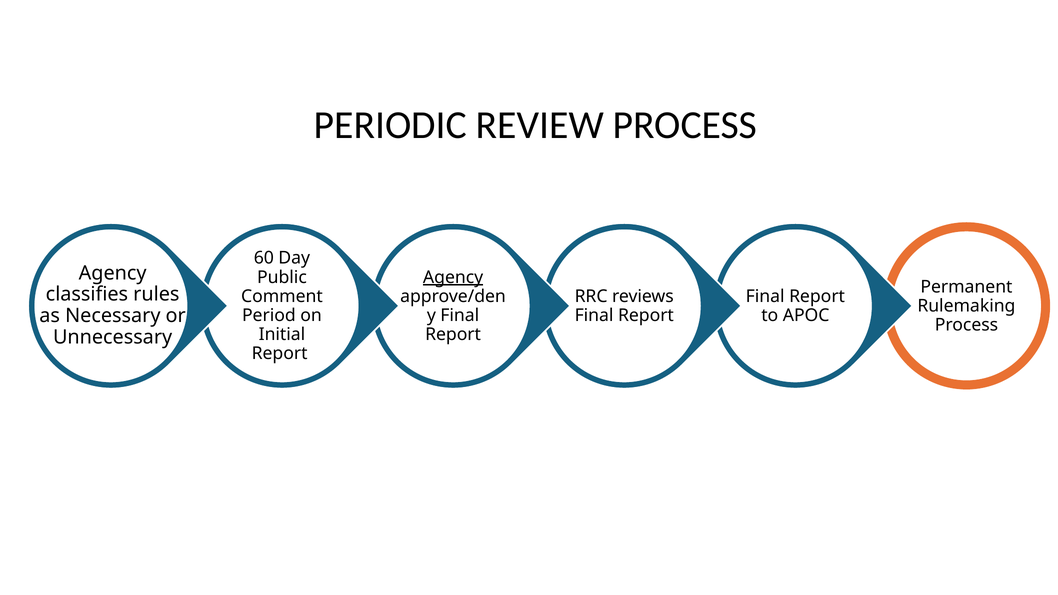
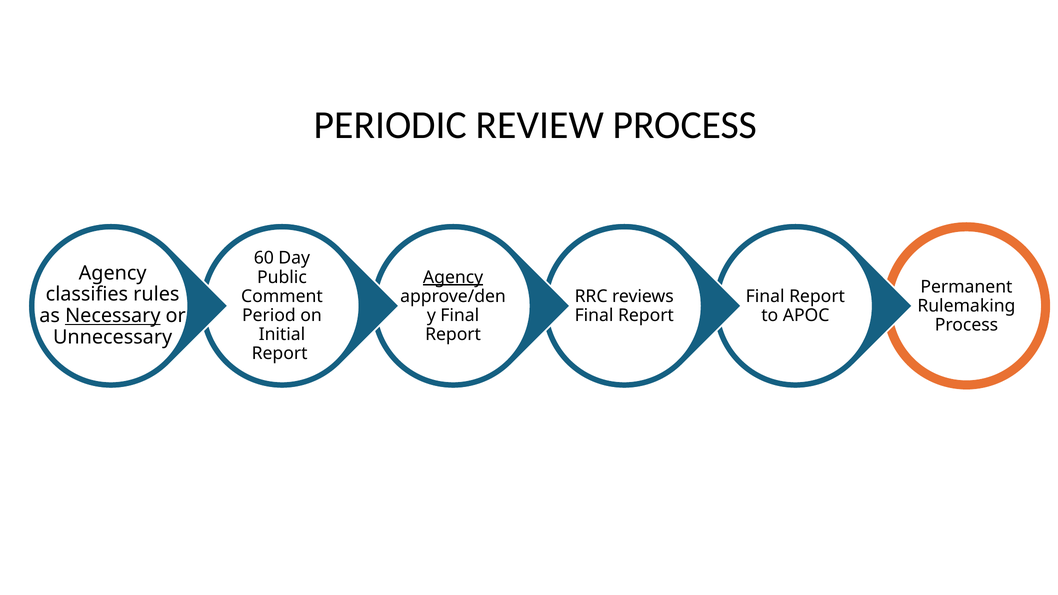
Necessary underline: none -> present (113, 316)
